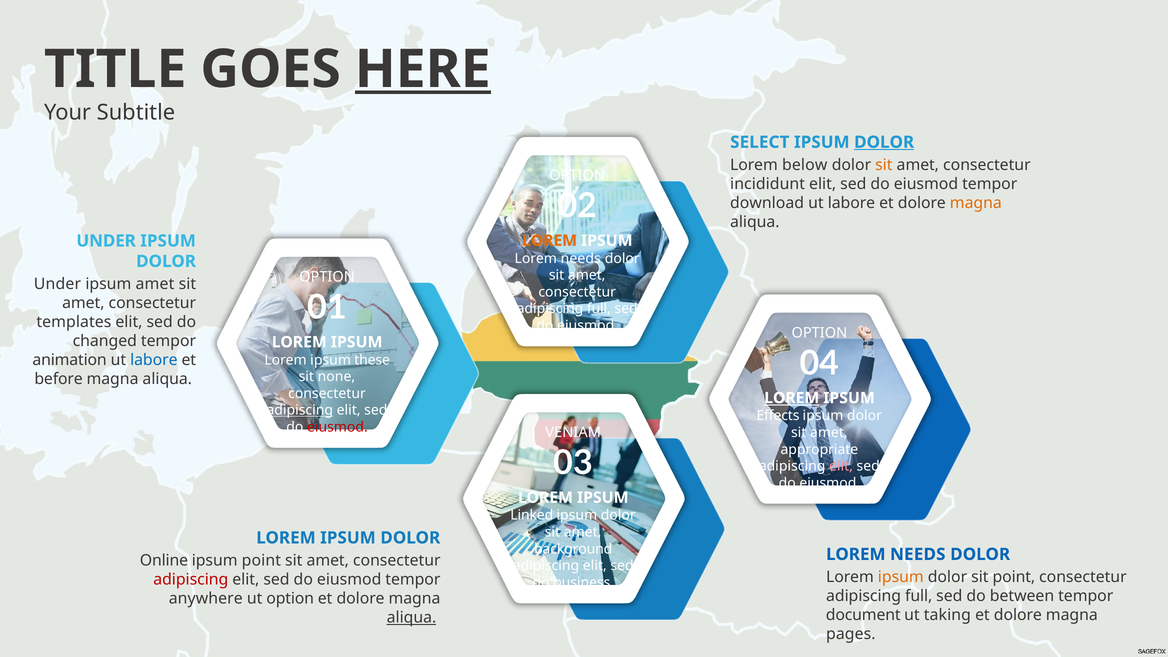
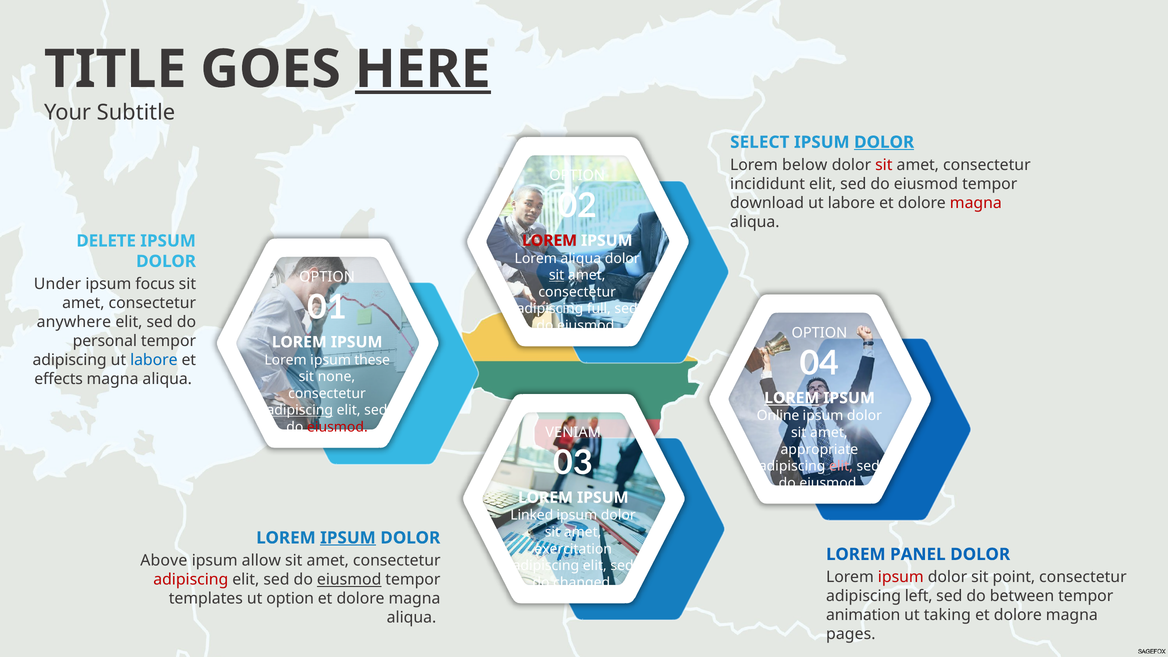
sit colour: orange -> red (884, 165)
magna colour: orange -> red (976, 203)
UNDER: UNDER -> DELETE (106, 241)
LOREM colour: orange -> red (550, 241)
needs: needs -> aliqua (581, 258)
sit underline: none -> present (557, 275)
ipsum amet: amet -> focus (155, 284)
templates: templates -> anywhere (74, 322)
changed: changed -> personal (105, 341)
animation: animation -> adipiscing (70, 360)
before: before -> effects (59, 379)
Effects: Effects -> Online (778, 416)
IPSUM underline: none -> present (348, 538)
background: background -> exercitation (573, 549)
NEEDS: NEEDS -> PANEL (918, 554)
Online: Online -> Above (164, 561)
ipsum point: point -> allow (261, 561)
ipsum colour: orange -> red (901, 577)
eiusmod underline: none -> present (349, 580)
business: business -> changed (584, 583)
full: full -> left (919, 596)
anywhere: anywhere -> templates (206, 599)
document: document -> animation (863, 615)
aliqua underline: present -> none (411, 618)
